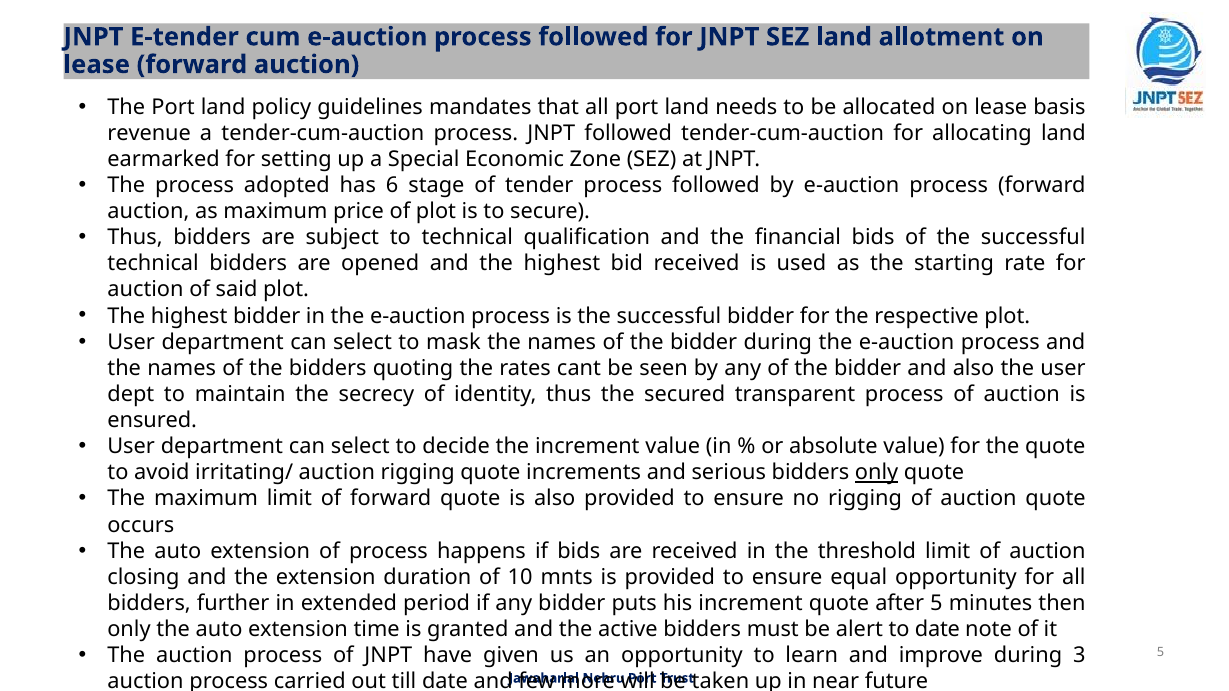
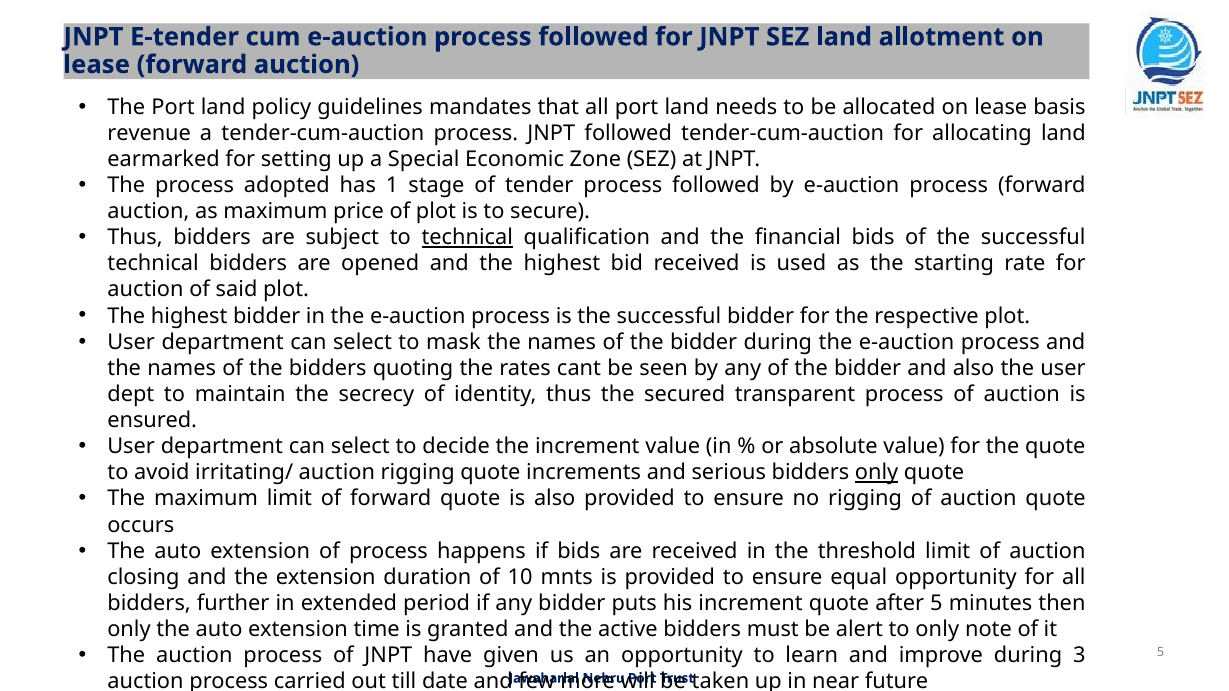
6: 6 -> 1 (392, 185)
technical underline: none -> present (467, 238)
to date: date -> only (937, 630)
